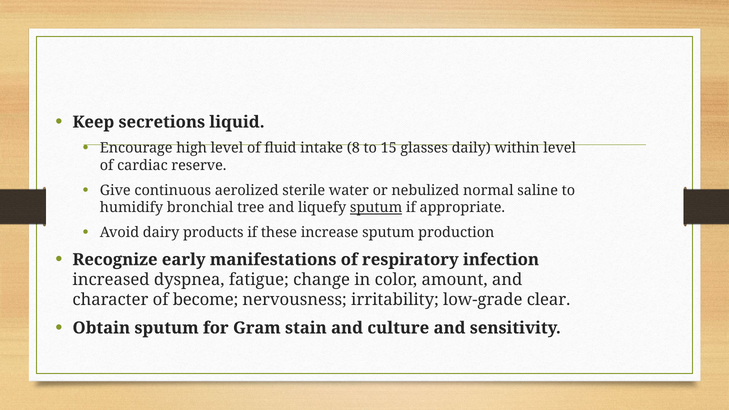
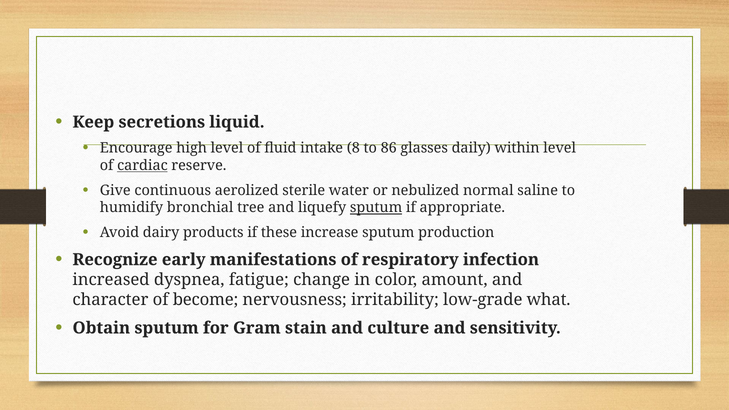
15: 15 -> 86 (389, 148)
cardiac underline: none -> present (142, 166)
clear: clear -> what (549, 300)
